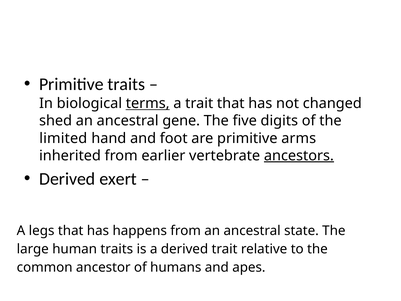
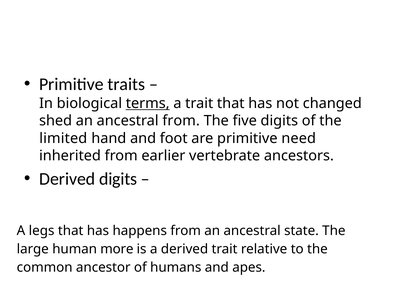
ancestral gene: gene -> from (181, 121)
arms: arms -> need (299, 138)
ancestors underline: present -> none (299, 156)
Derived exert: exert -> digits (118, 179)
human traits: traits -> more (117, 249)
